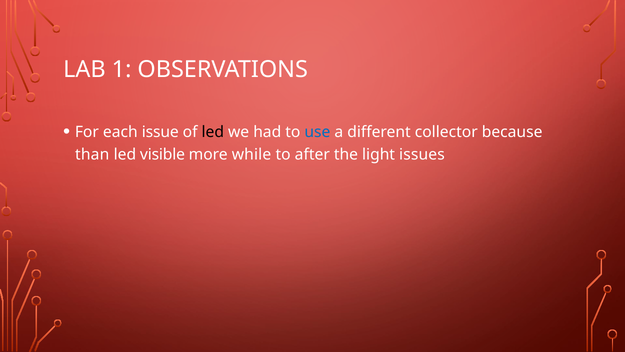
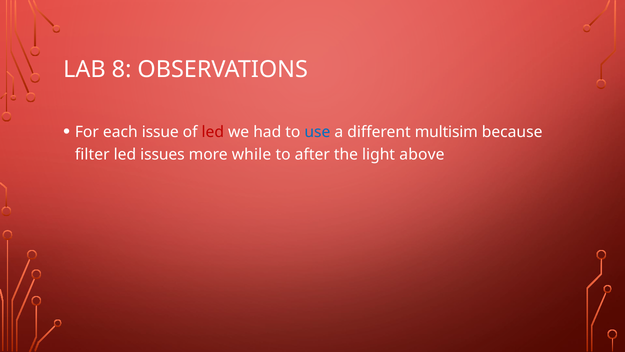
1: 1 -> 8 (122, 69)
led colour: black -> red (213, 132)
collector: collector -> multisim (446, 132)
than: than -> filter (92, 154)
visible: visible -> issues (162, 154)
issues: issues -> above (422, 154)
